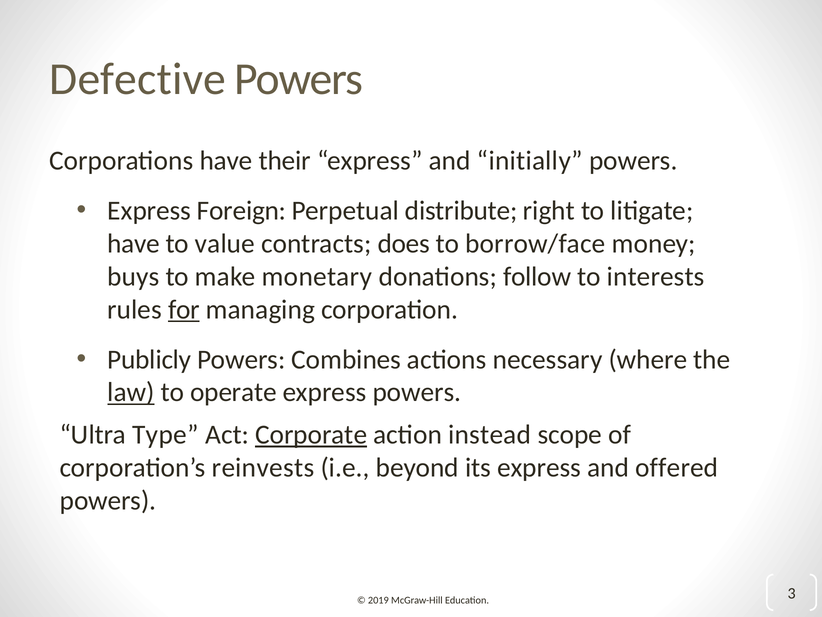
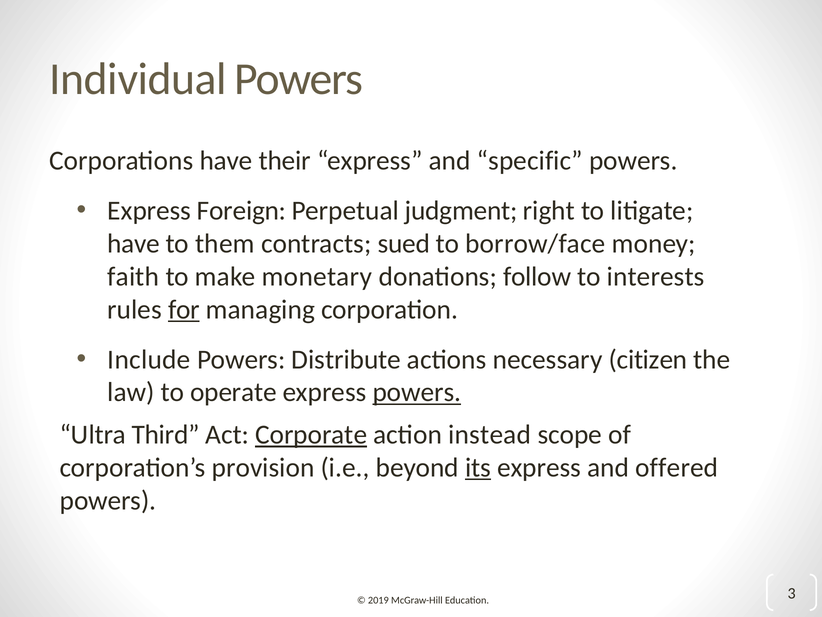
Defective: Defective -> Individual (138, 79)
initially: initially -> specific (530, 161)
distribute: distribute -> judgment (461, 211)
value: value -> them (225, 243)
does: does -> sued (404, 243)
buys: buys -> faith (133, 276)
Publicly: Publicly -> Include (149, 359)
Combines: Combines -> Distribute (346, 359)
where: where -> citizen (648, 359)
law underline: present -> none (131, 392)
powers underline: none -> present (417, 392)
Type: Type -> Third (166, 434)
reinvests: reinvests -> provision (263, 467)
its underline: none -> present (478, 467)
